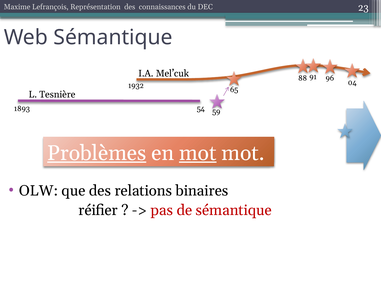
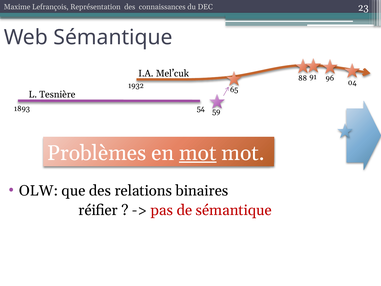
Problèmes underline: present -> none (97, 153)
